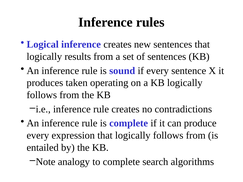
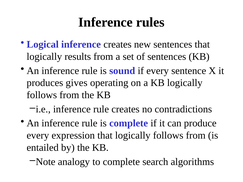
taken: taken -> gives (77, 83)
